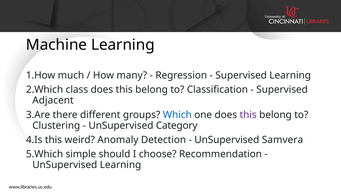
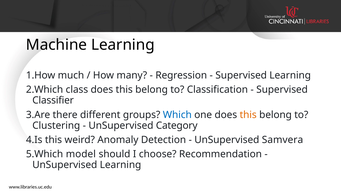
Adjacent: Adjacent -> Classifier (53, 100)
this colour: purple -> orange (248, 115)
simple: simple -> model (81, 154)
